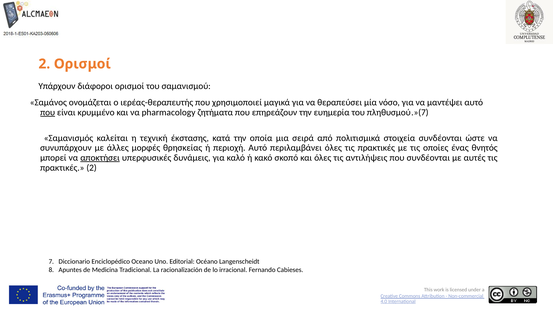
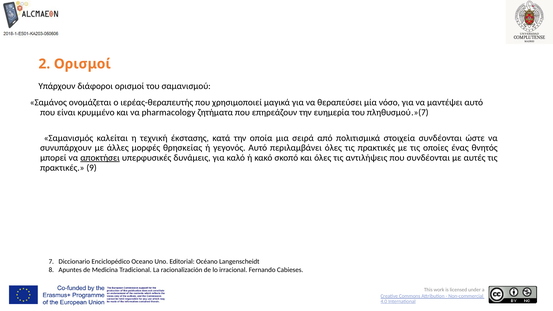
που underline: present -> none (48, 112)
περιοχή: περιοχή -> γεγονός (229, 148)
πρακτικές 2: 2 -> 9 (92, 168)
